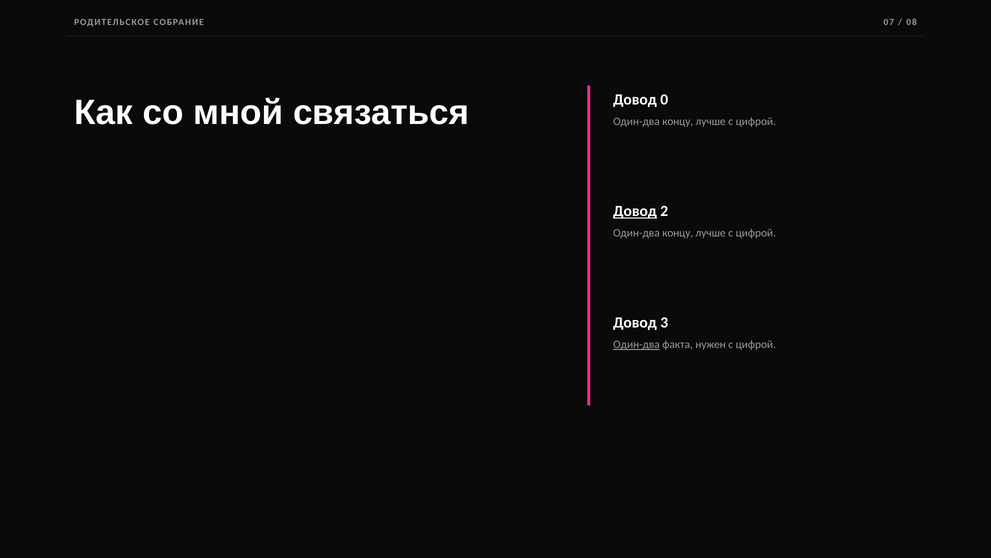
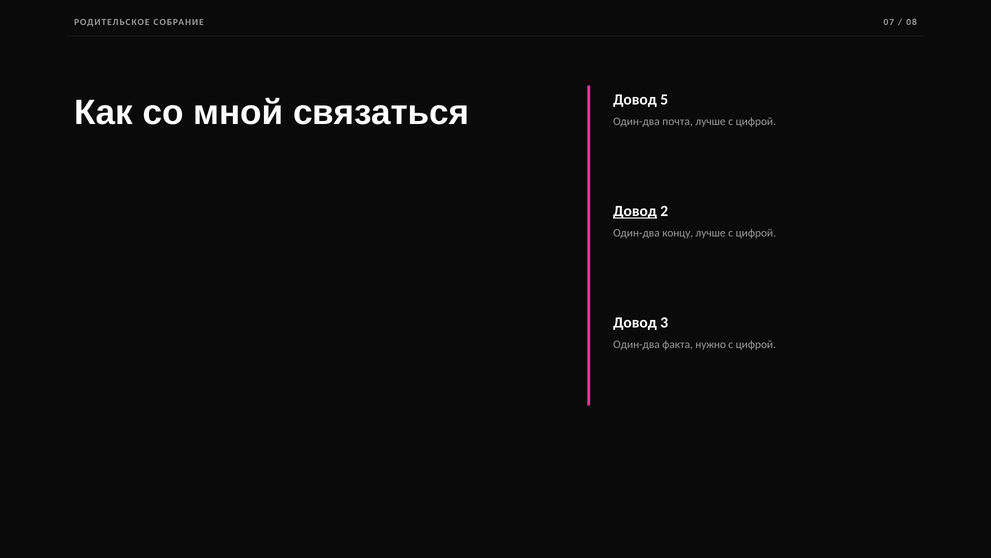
0: 0 -> 5 (664, 99)
концу: концу -> почта (678, 121)
Один-два underline: present -> none (636, 344)
нужен: нужен -> нужно (711, 344)
